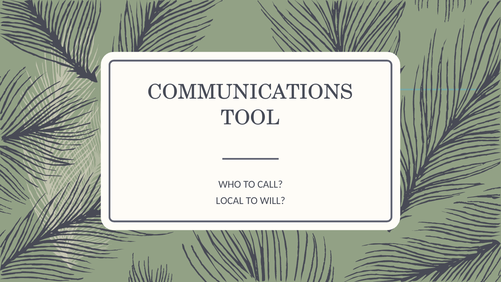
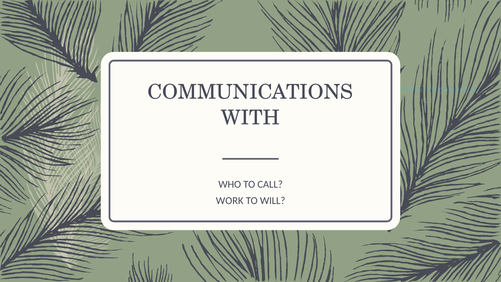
TOOL: TOOL -> WITH (250, 118)
LOCAL: LOCAL -> WORK (230, 201)
